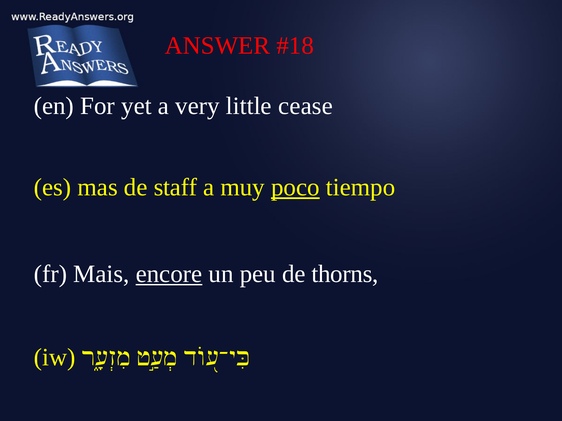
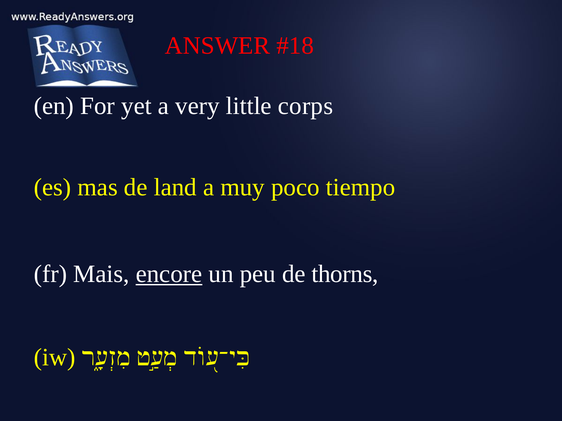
cease: cease -> corps (306, 106)
staff: staff -> land (175, 188)
poco underline: present -> none (295, 188)
